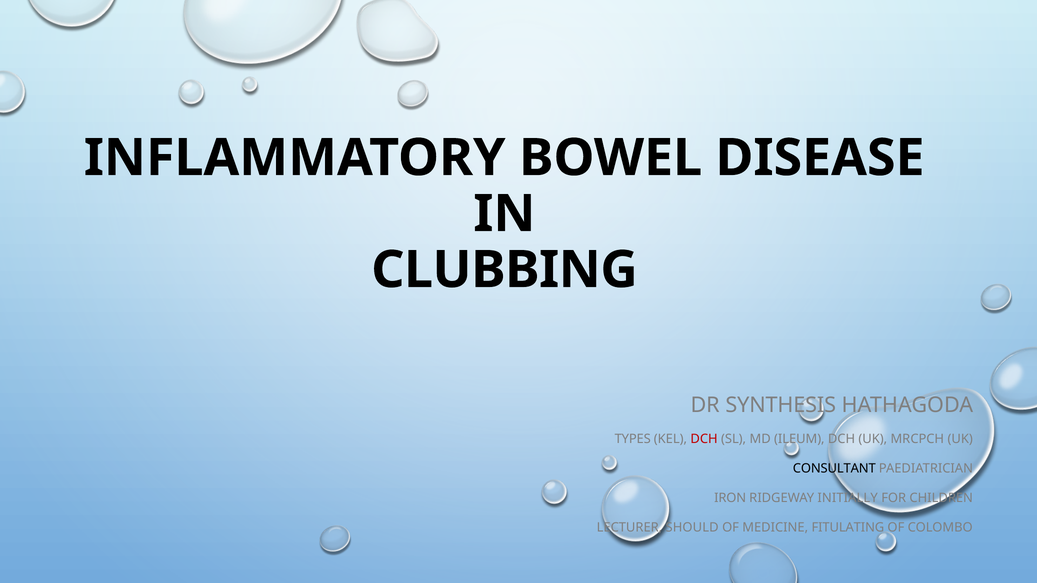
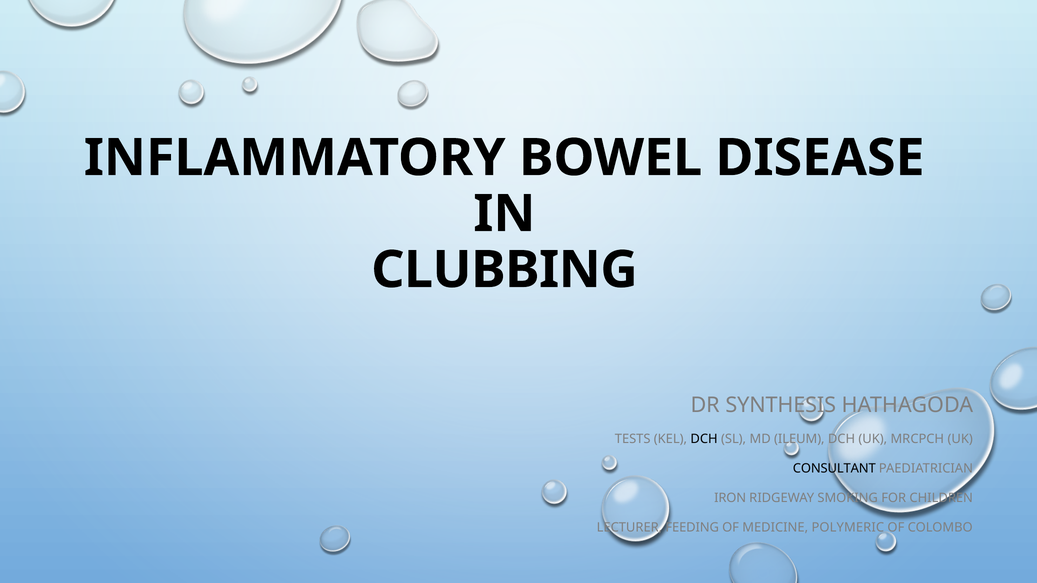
TYPES: TYPES -> TESTS (633, 439)
DCH colour: red -> black (704, 439)
INITIALLY: INITIALLY -> SMOKING (848, 498)
SHOULD: SHOULD -> FEEDING (692, 528)
FITULATING: FITULATING -> POLYMERIC (848, 528)
